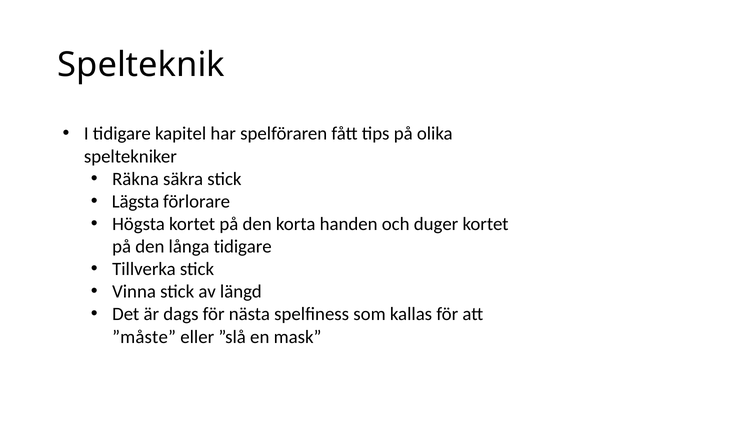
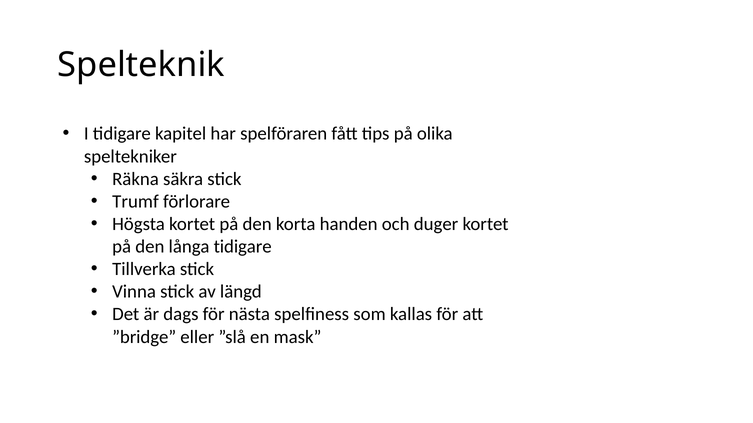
Lägsta: Lägsta -> Trumf (135, 202)
”måste: ”måste -> ”bridge (144, 337)
